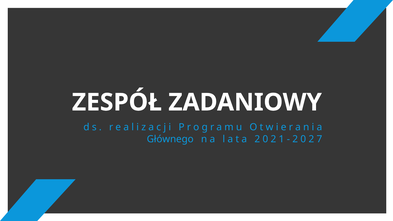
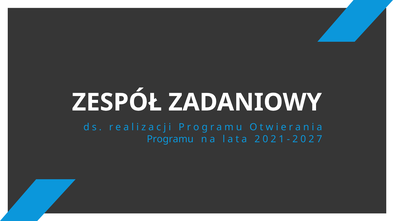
Głównego: Głównego -> Programu (170, 139)
